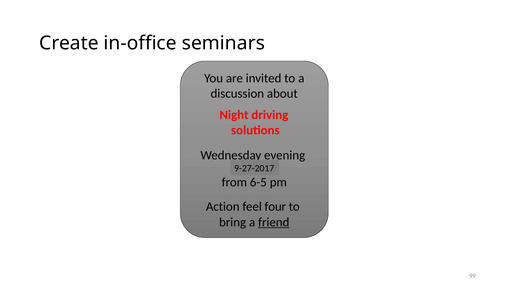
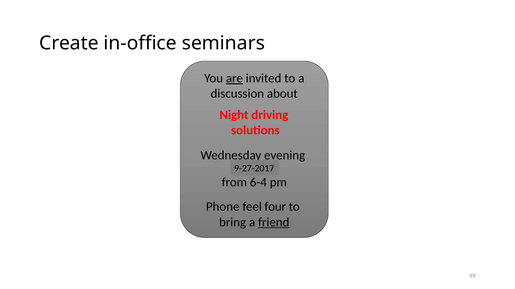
are underline: none -> present (234, 78)
6-5: 6-5 -> 6-4 (258, 183)
Action: Action -> Phone (223, 207)
